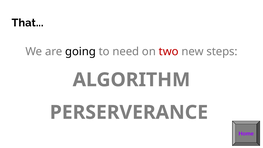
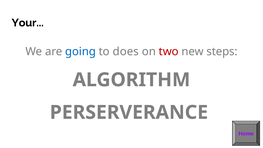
That: That -> Your (28, 23)
going colour: black -> blue (80, 52)
need: need -> does (126, 52)
